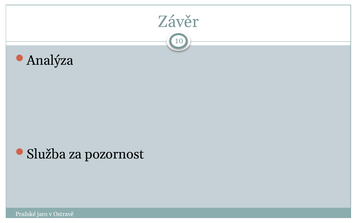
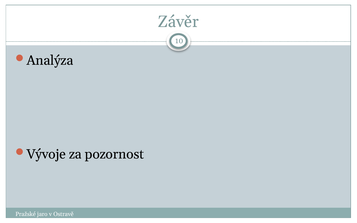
Služba: Služba -> Vývoje (46, 154)
